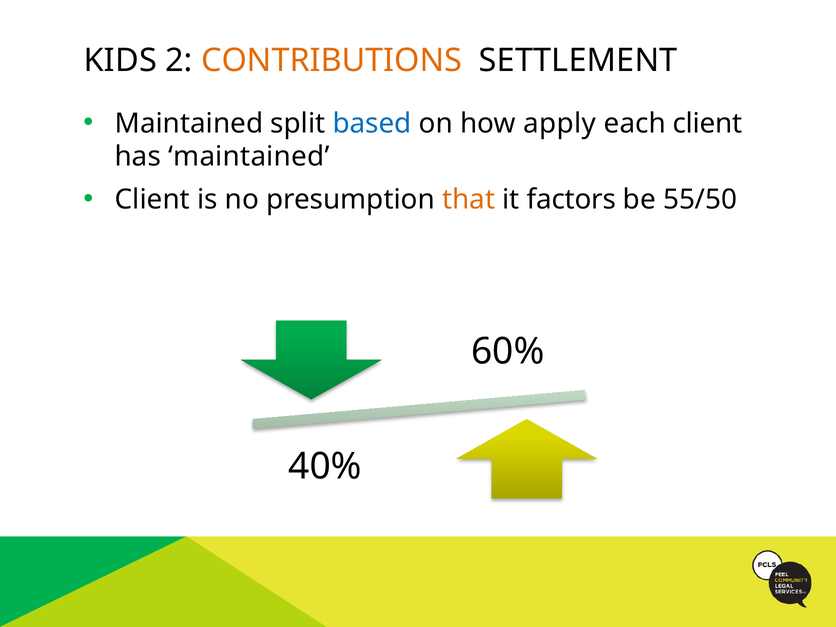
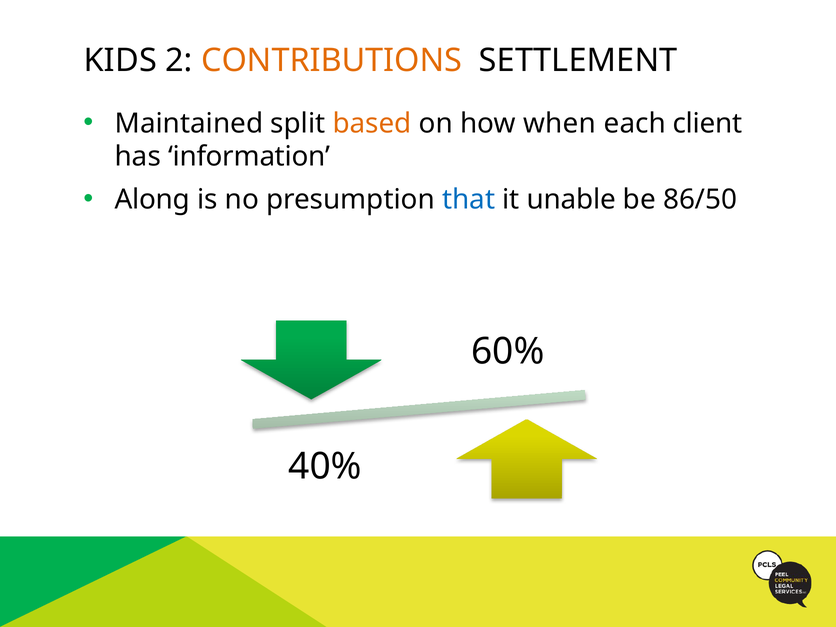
based colour: blue -> orange (372, 123)
apply: apply -> when (559, 123)
has maintained: maintained -> information (249, 157)
Client: Client -> Along (152, 200)
that colour: orange -> blue (469, 200)
factors: factors -> unable (571, 200)
55/50: 55/50 -> 86/50 (700, 200)
